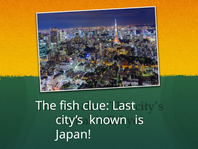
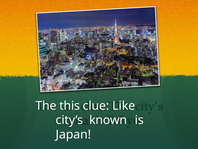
fish: fish -> this (70, 105)
Last: Last -> Like (124, 105)
